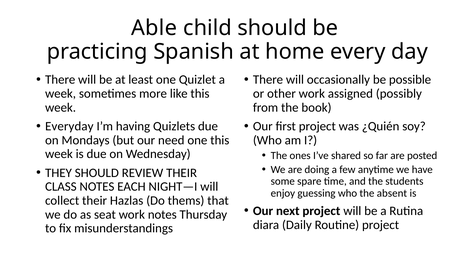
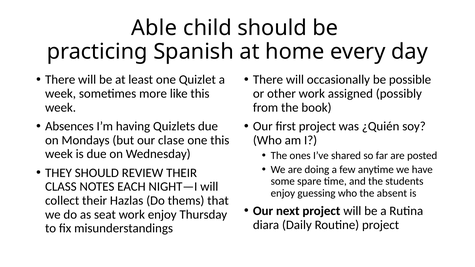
Everyday: Everyday -> Absences (69, 126)
need: need -> clase (171, 140)
work notes: notes -> enjoy (162, 215)
